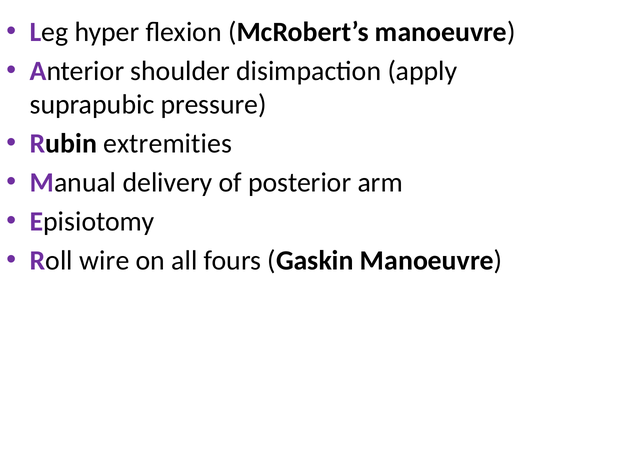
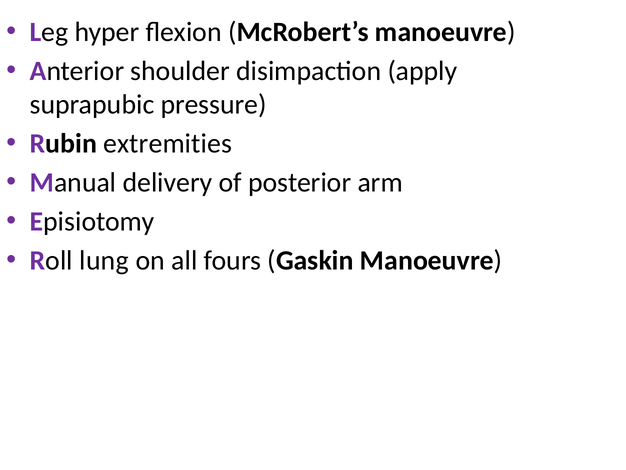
wire: wire -> lung (104, 260)
